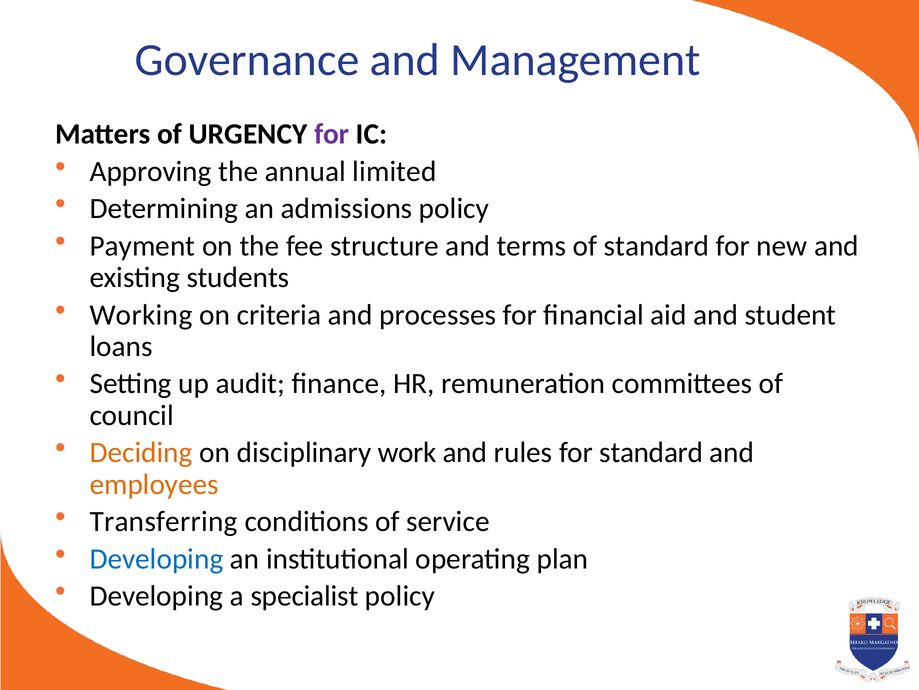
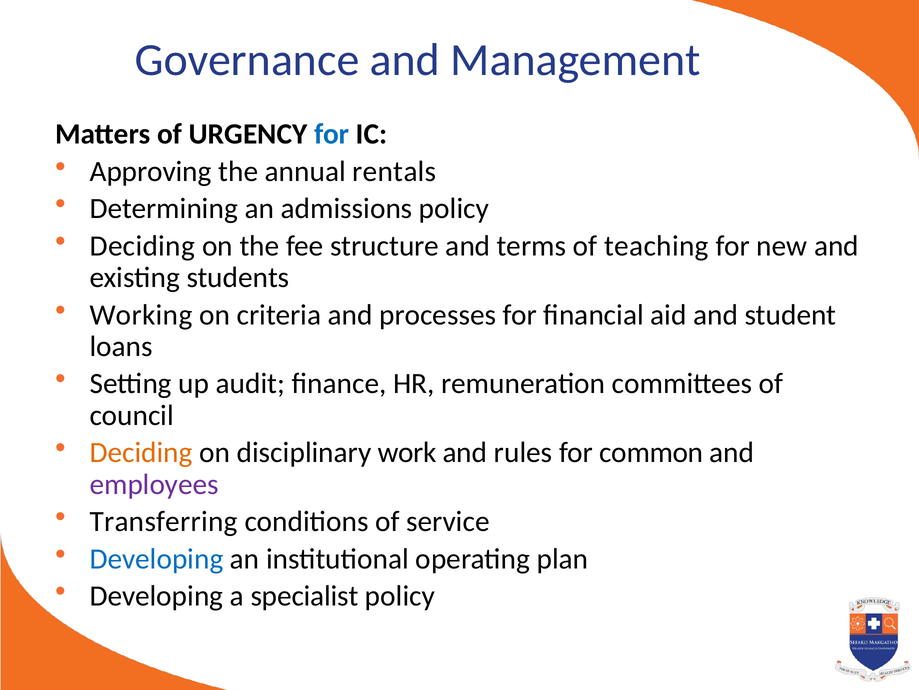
for colour: purple -> blue (332, 134)
limited: limited -> rentals (394, 171)
Payment: Payment -> Deciding (142, 246)
of standard: standard -> teaching (656, 246)
for standard: standard -> common (651, 452)
employees colour: orange -> purple (154, 484)
